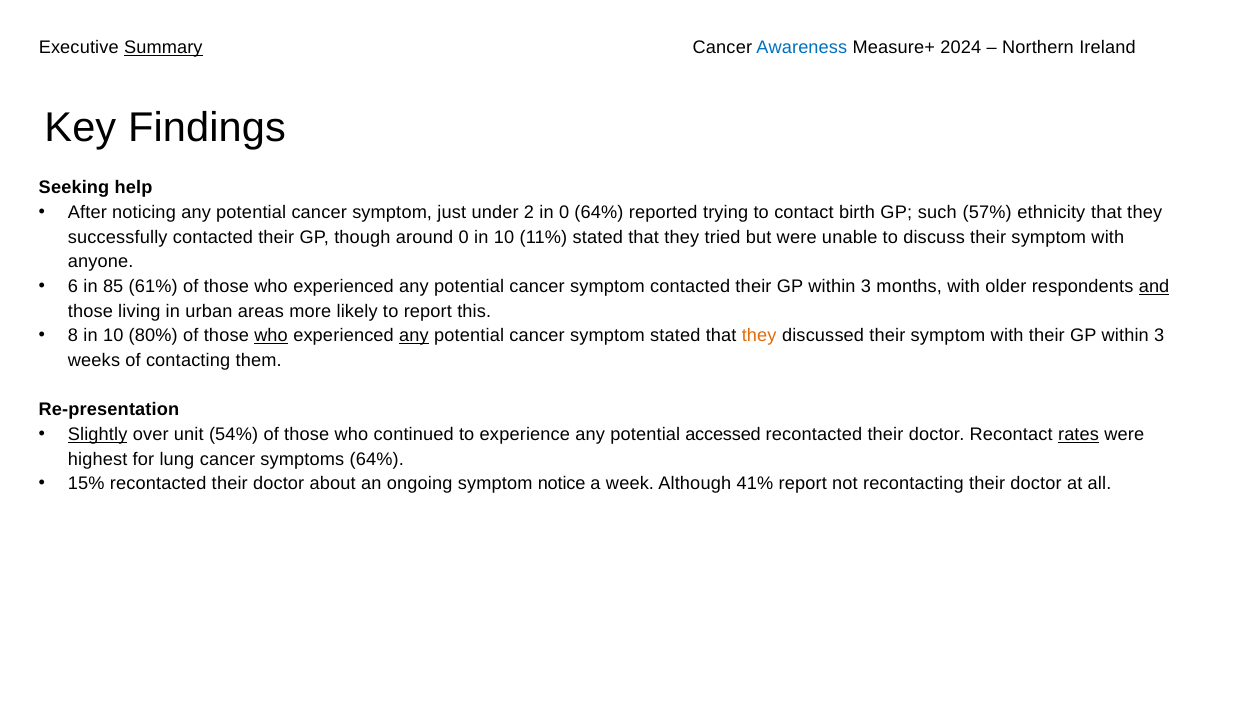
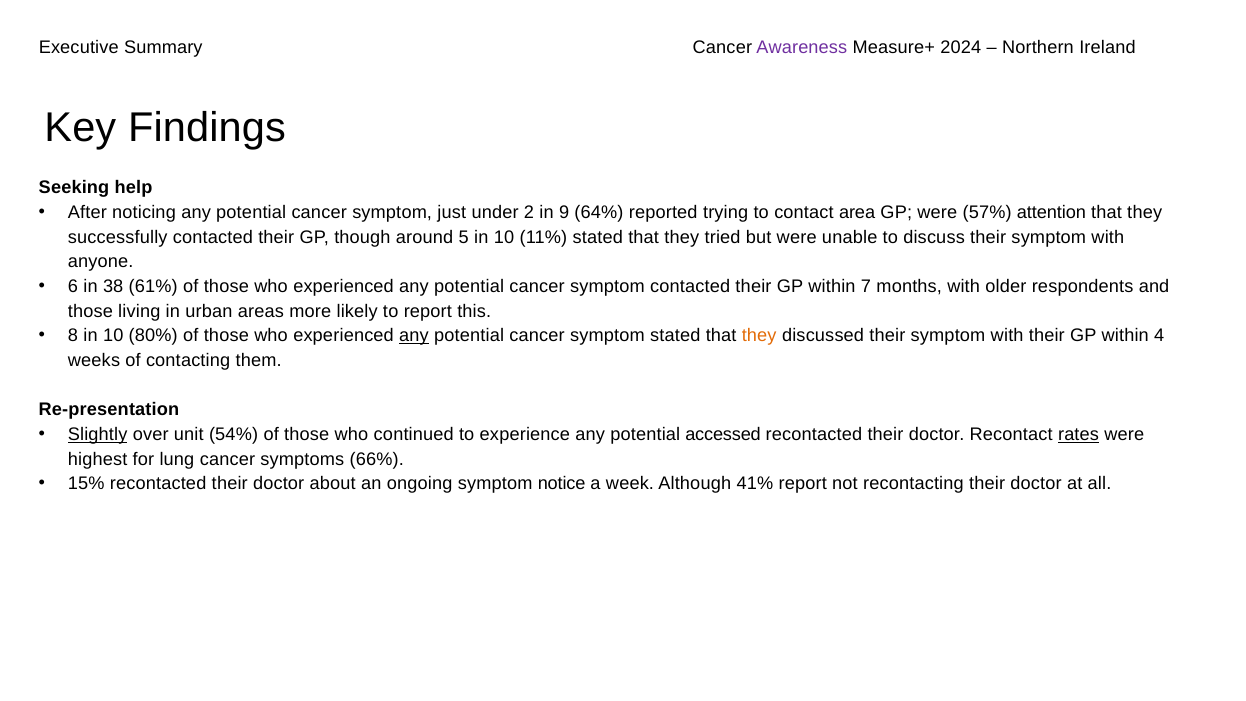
Summary underline: present -> none (163, 48)
Awareness colour: blue -> purple (802, 48)
in 0: 0 -> 9 (564, 212)
birth: birth -> area (857, 212)
GP such: such -> were (937, 212)
ethnicity: ethnicity -> attention (1051, 212)
around 0: 0 -> 5 (464, 237)
85: 85 -> 38 (113, 286)
3: 3 -> 7 (866, 286)
and underline: present -> none (1154, 286)
who underline: present -> none (271, 336)
3: 3 -> 4 (1159, 336)
symptoms 64%: 64% -> 66% (377, 459)
